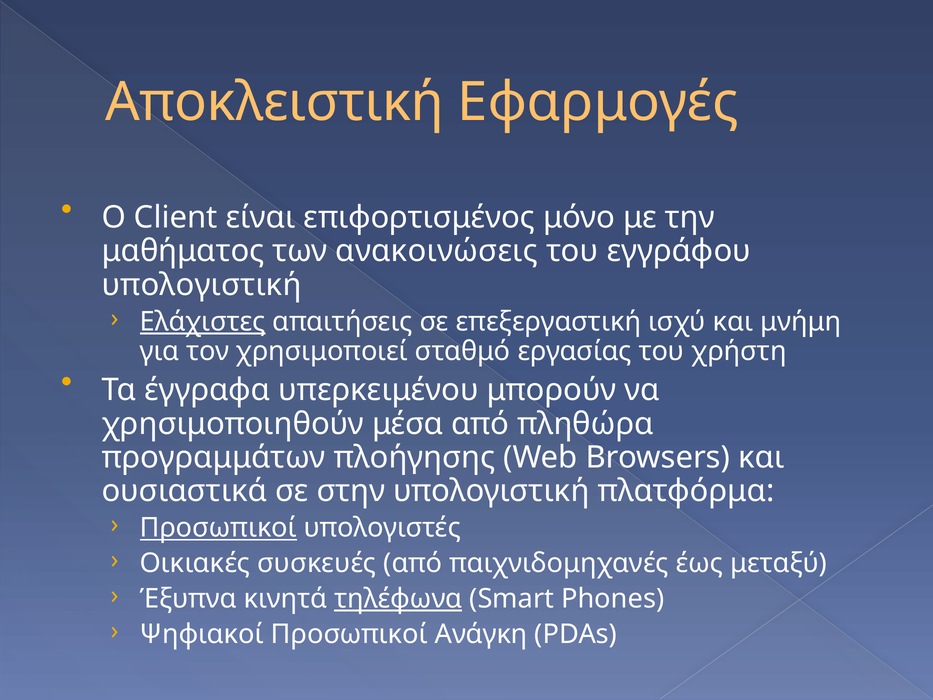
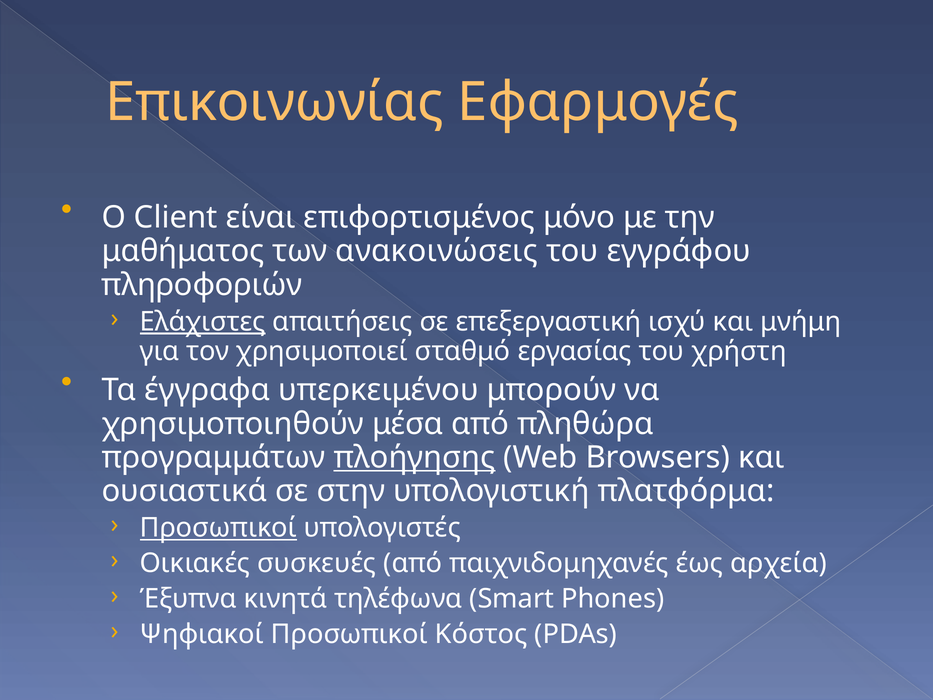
Αποκλειστική: Αποκλειστική -> Επικοινωνίας (274, 102)
υπολογιστική: υπολογιστική -> πληροφοριών (202, 285)
πλοήγησης underline: none -> present (414, 457)
μεταξύ: μεταξύ -> αρχεία (779, 563)
τηλέφωνα underline: present -> none (398, 599)
Ανάγκη: Ανάγκη -> Κόστος (481, 634)
